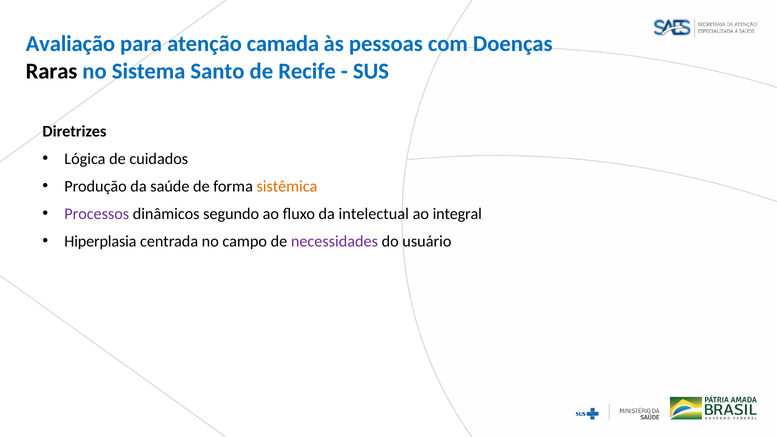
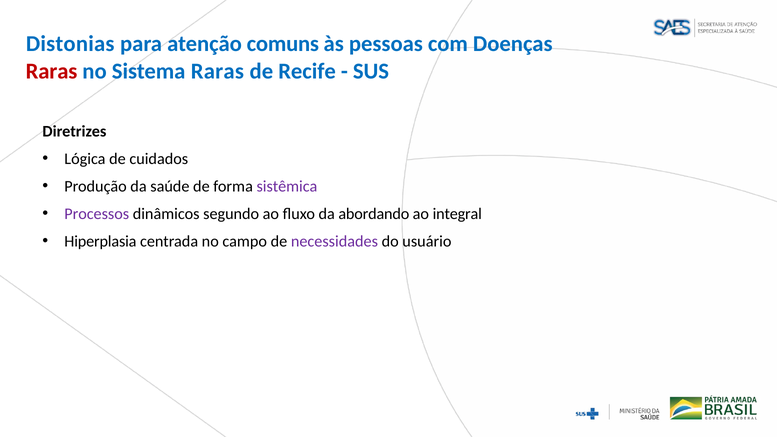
Avaliação: Avaliação -> Distonias (70, 44)
camada: camada -> comuns (283, 44)
Raras colour: black -> red (52, 71)
Sistema Santo: Santo -> Raras (217, 71)
sistêmica colour: orange -> purple (287, 187)
intelectual: intelectual -> abordando (374, 214)
